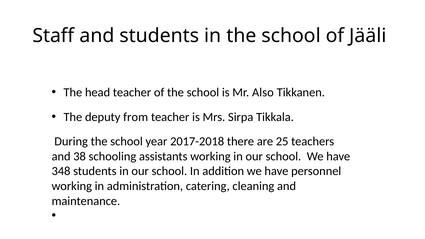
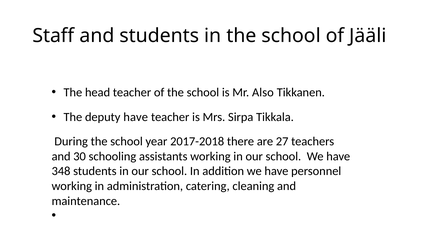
deputy from: from -> have (136, 117)
25: 25 -> 27 (282, 141)
38: 38 -> 30 (80, 156)
